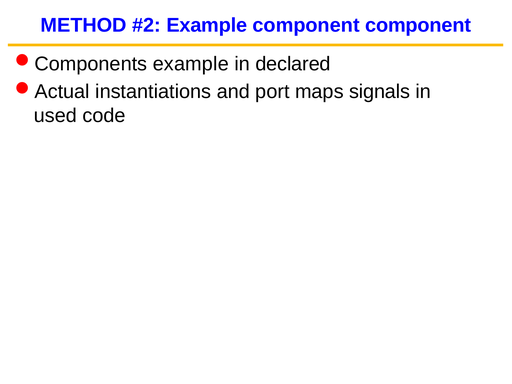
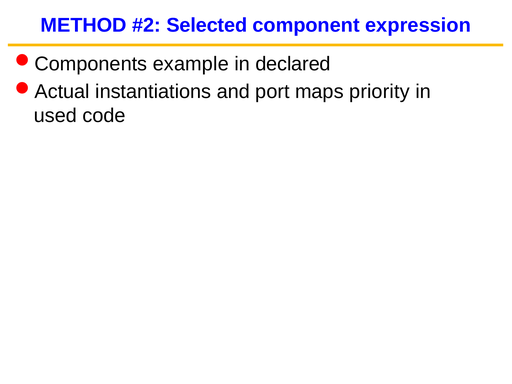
Example: Example -> Selected (207, 25)
component component: component -> expression (418, 25)
signals: signals -> priority (379, 92)
